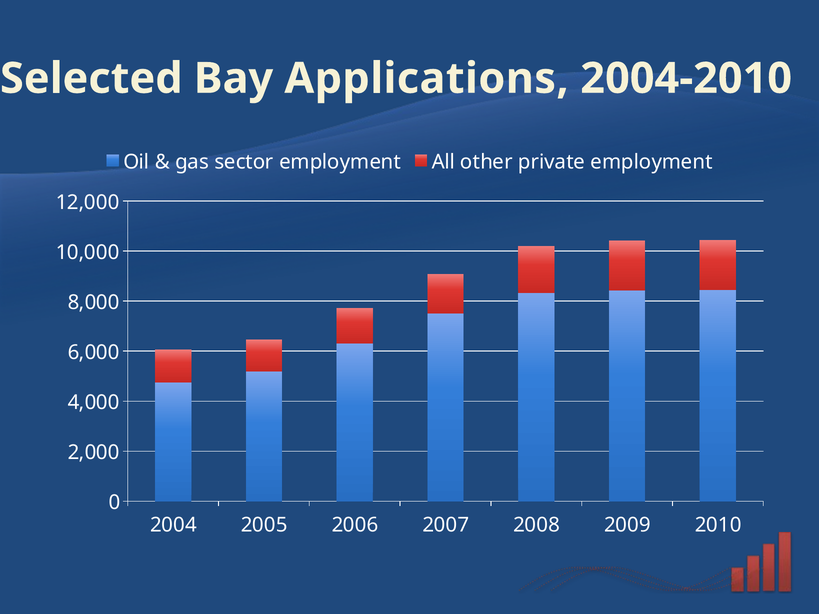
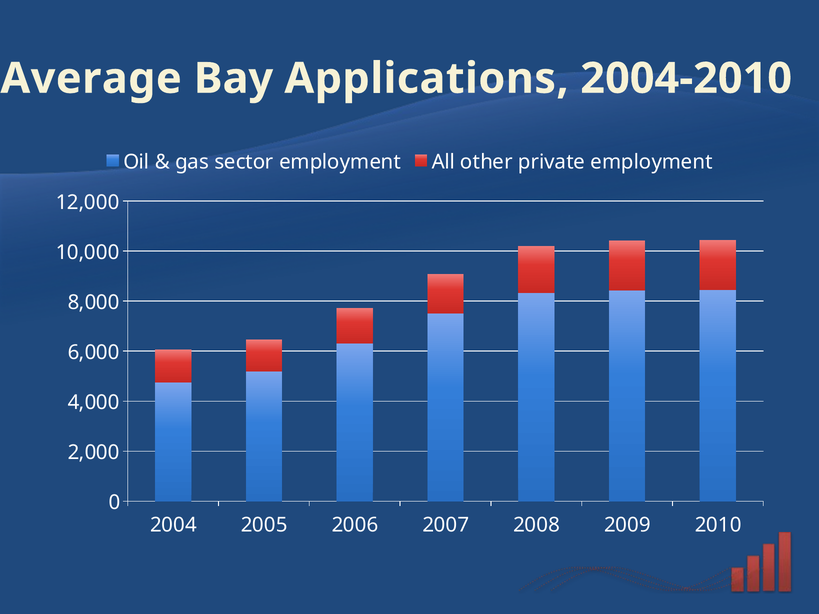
Selected: Selected -> Average (91, 79)
